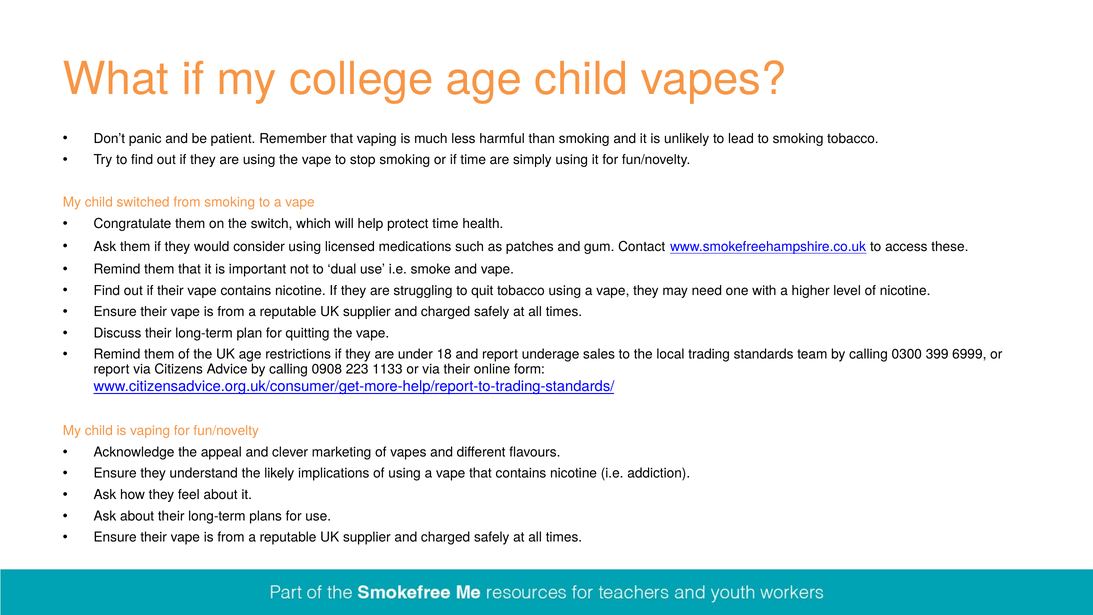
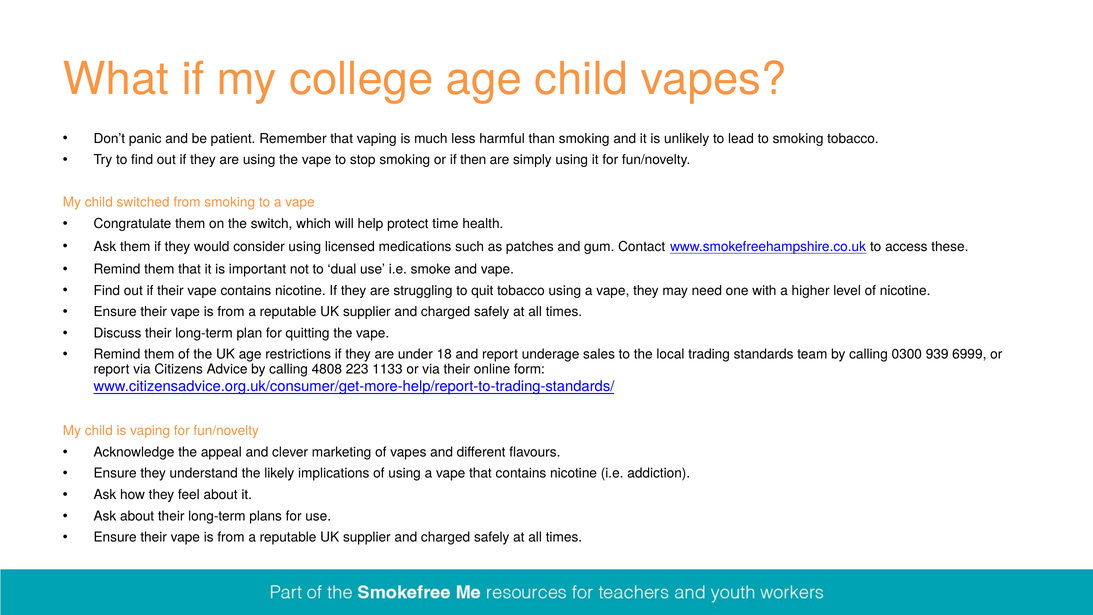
if time: time -> then (473, 160)
399: 399 -> 939 (937, 354)
0908: 0908 -> 4808 (327, 369)
